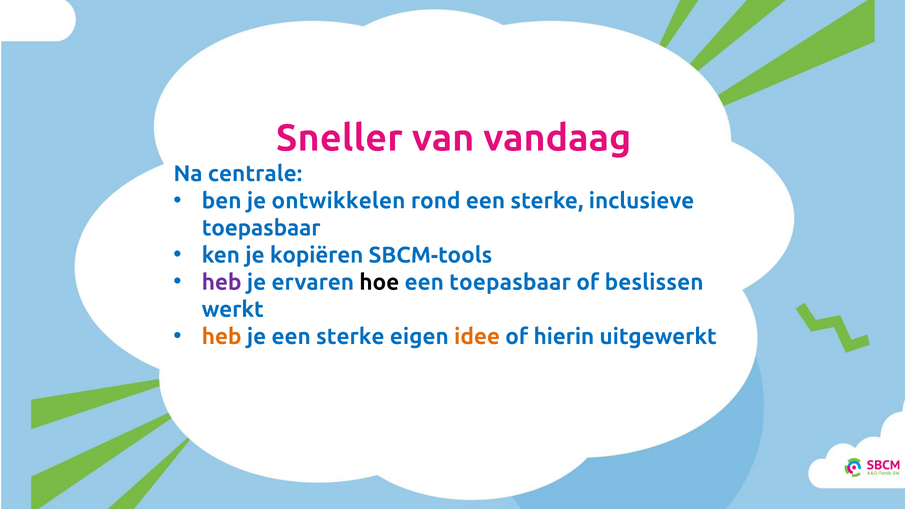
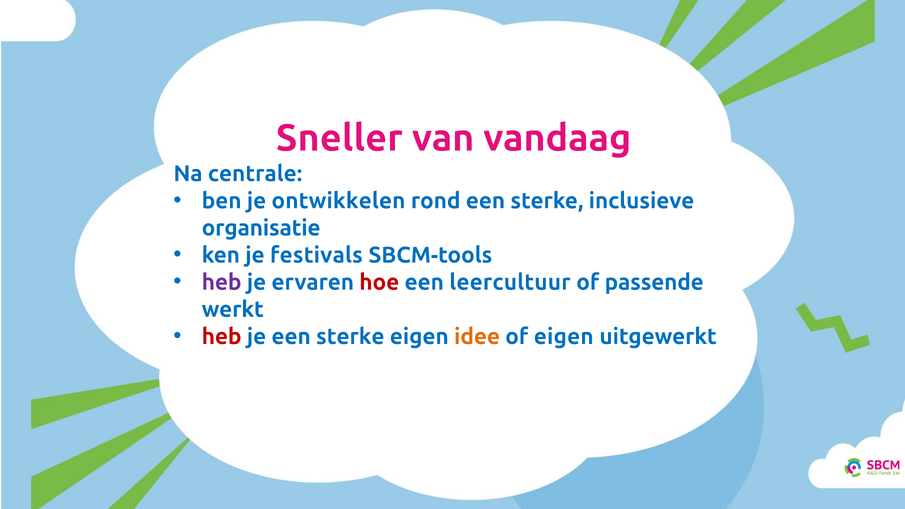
toepasbaar: toepasbaar -> organisatie (261, 228)
kopiëren: kopiëren -> festivals (316, 255)
hoe colour: black -> red (379, 282)
een toepasbaar: toepasbaar -> leercultuur (510, 282)
beslissen: beslissen -> passende (654, 282)
heb colour: orange -> red (222, 337)
of hierin: hierin -> eigen (564, 337)
